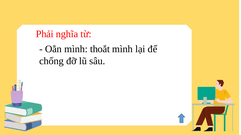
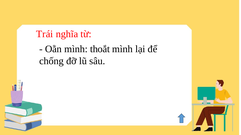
Phải: Phải -> Trái (45, 34)
